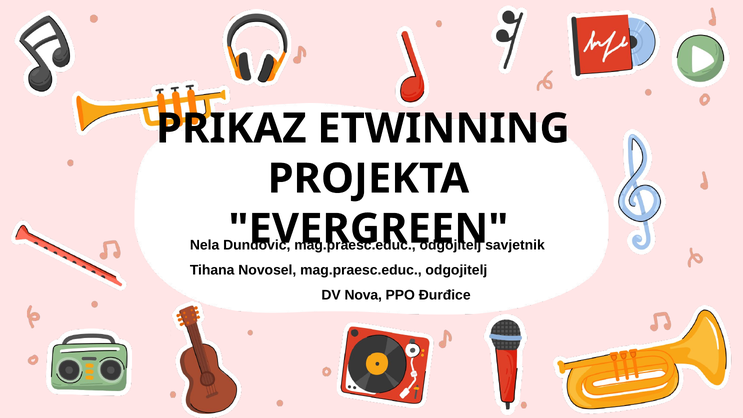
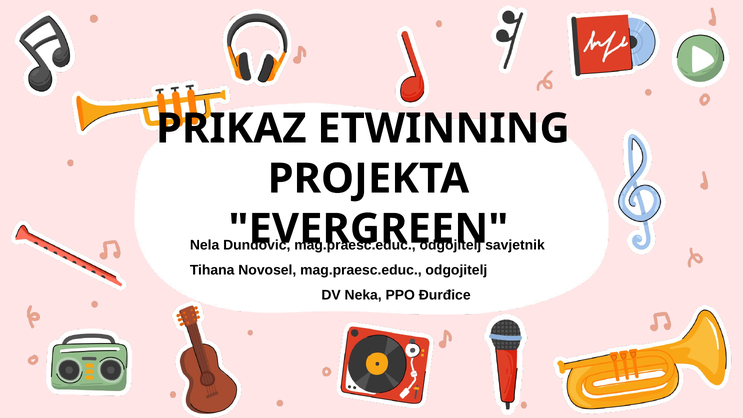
Nova: Nova -> Neka (363, 295)
